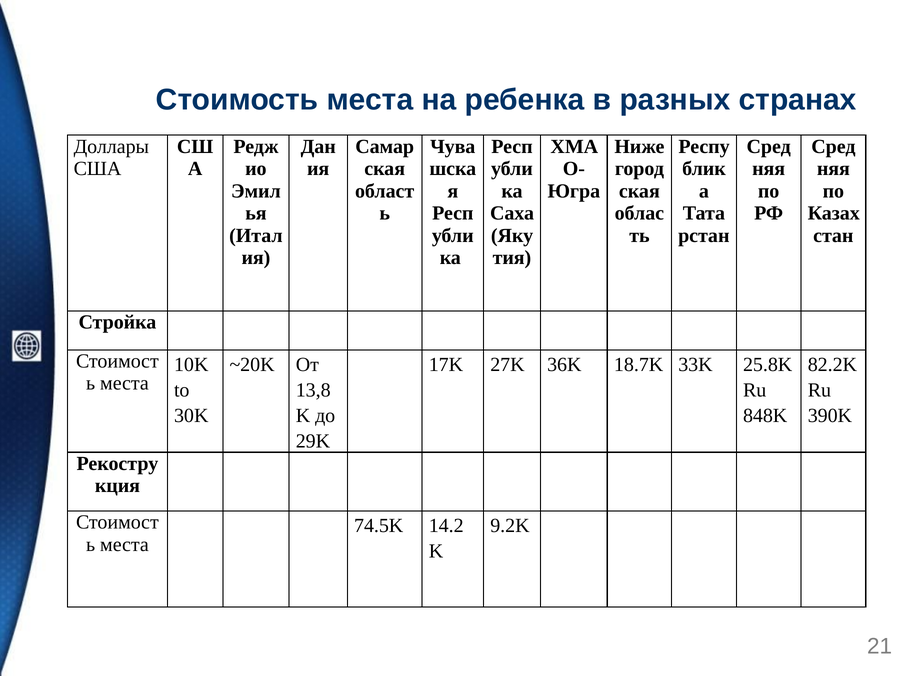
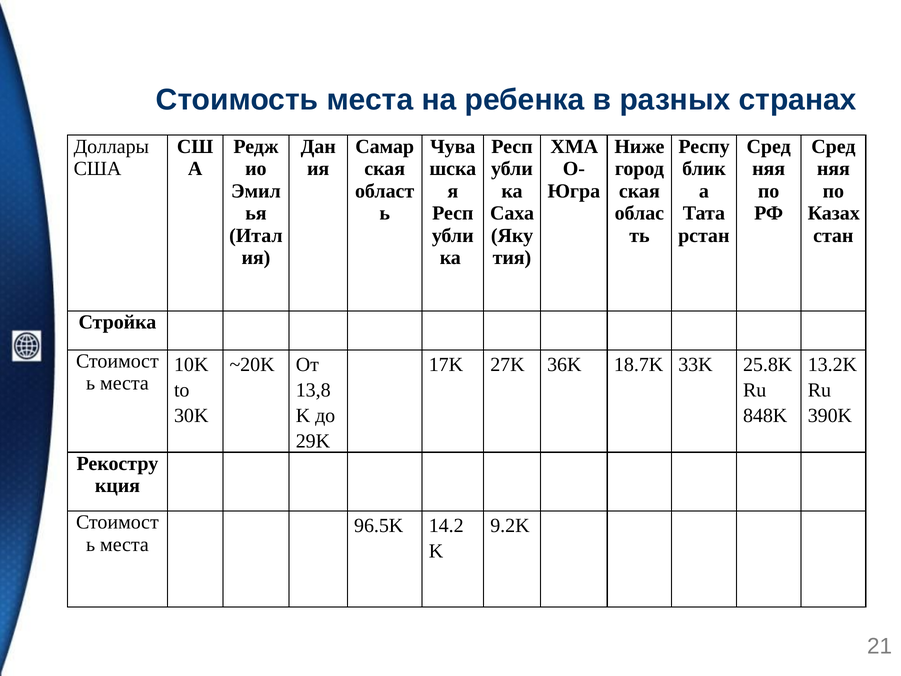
82.2K: 82.2K -> 13.2K (832, 364)
74.5K: 74.5K -> 96.5K (379, 525)
